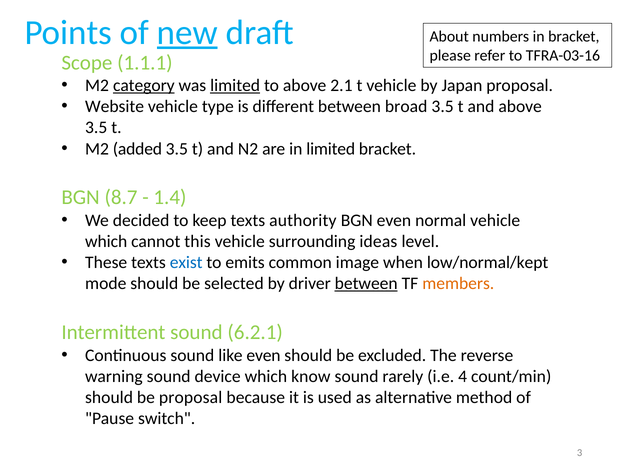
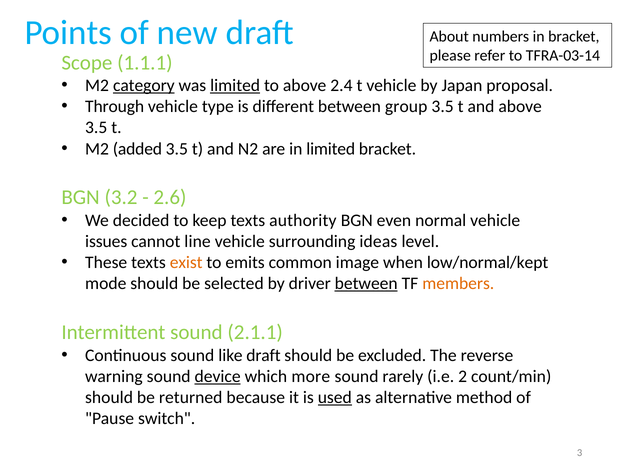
new underline: present -> none (187, 33)
TFRA-03-16: TFRA-03-16 -> TFRA-03-14 (563, 56)
2.1: 2.1 -> 2.4 (341, 86)
Website: Website -> Through (115, 107)
broad: broad -> group (406, 107)
8.7: 8.7 -> 3.2 (121, 197)
1.4: 1.4 -> 2.6 (170, 197)
which: which -> issues (106, 241)
this: this -> line (198, 241)
exist colour: blue -> orange (186, 263)
6.2.1: 6.2.1 -> 2.1.1 (255, 332)
like even: even -> draft (264, 355)
device underline: none -> present (218, 376)
know: know -> more (311, 376)
4: 4 -> 2 (463, 376)
be proposal: proposal -> returned (191, 397)
used underline: none -> present (335, 397)
